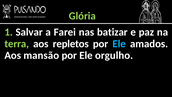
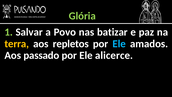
Farei: Farei -> Povo (65, 32)
terra colour: light green -> yellow (17, 44)
mansão: mansão -> passado (41, 55)
orgulho: orgulho -> alicerce (114, 55)
